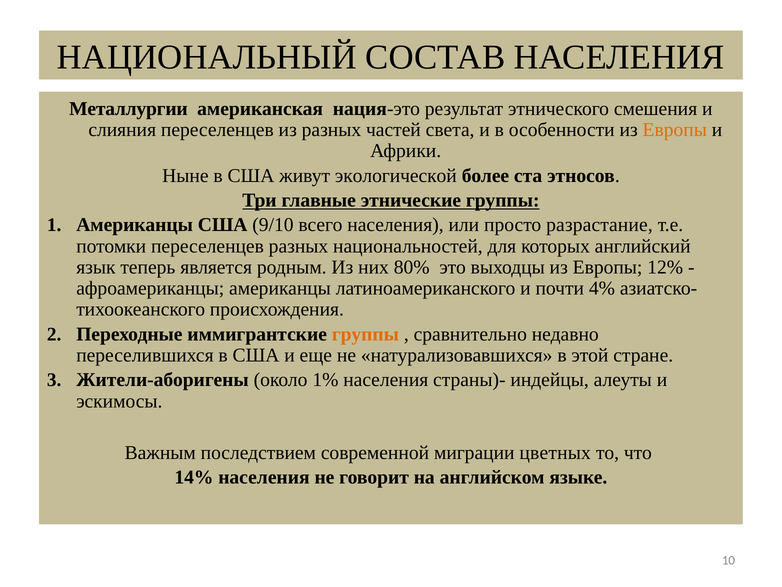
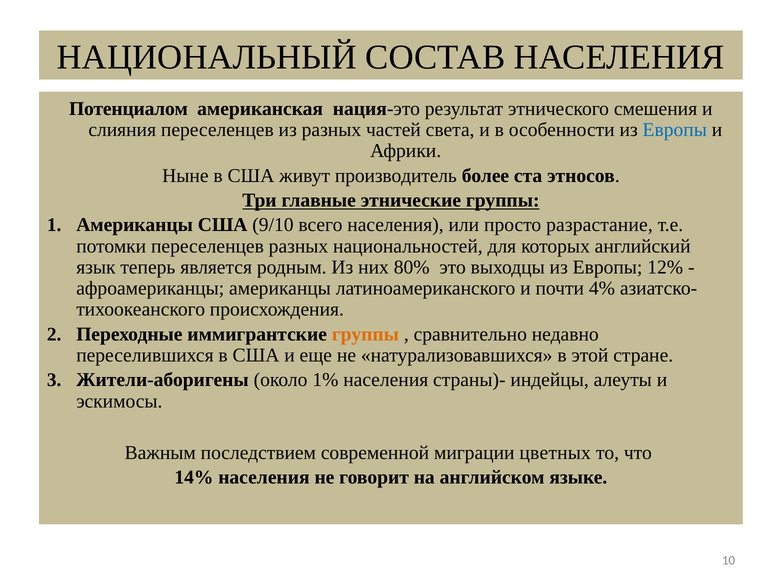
Металлургии: Металлургии -> Потенциалом (128, 109)
Европы colour: orange -> blue (675, 130)
экологической: экологической -> производитель (396, 176)
